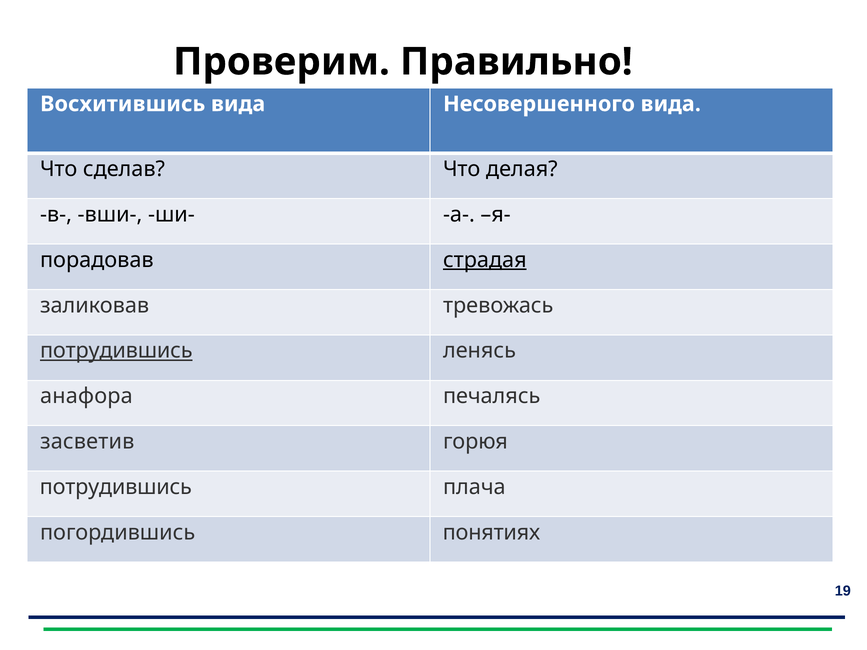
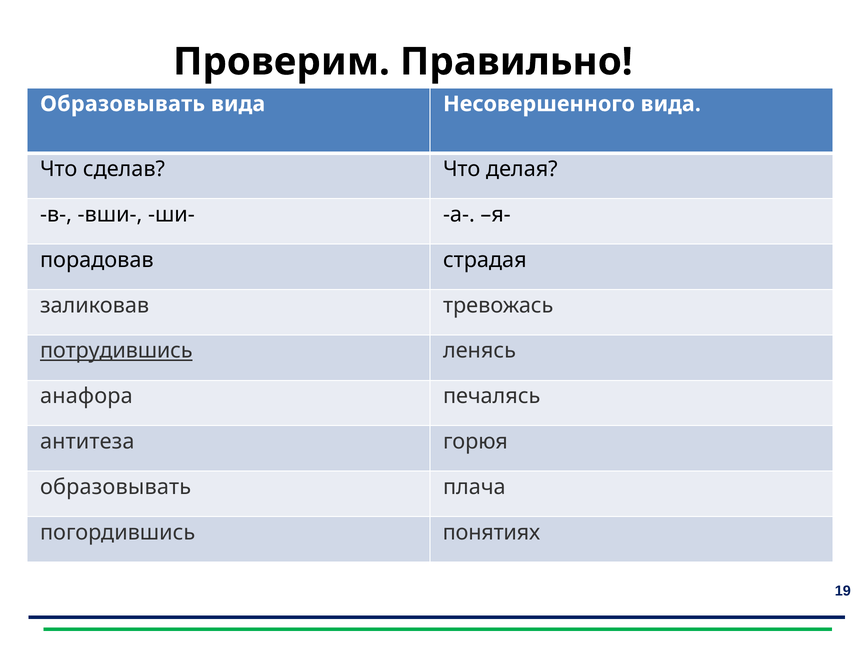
Восхитившись: Восхитившись -> Образовывать (123, 104)
страдая underline: present -> none (485, 260)
засветив: засветив -> антитеза (87, 442)
потрудившись: потрудившись -> образовывать (116, 487)
